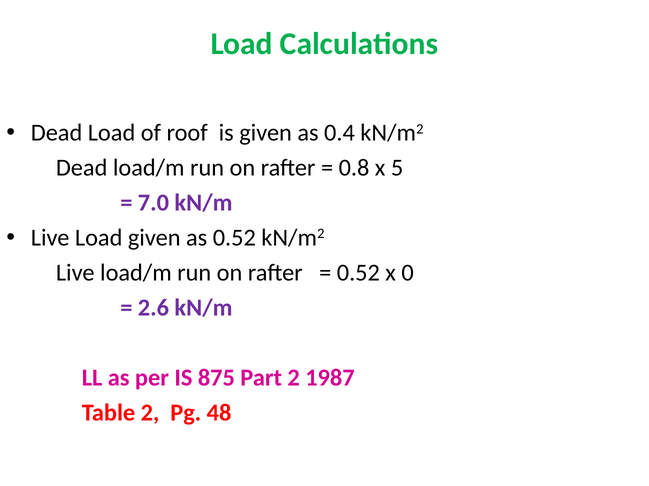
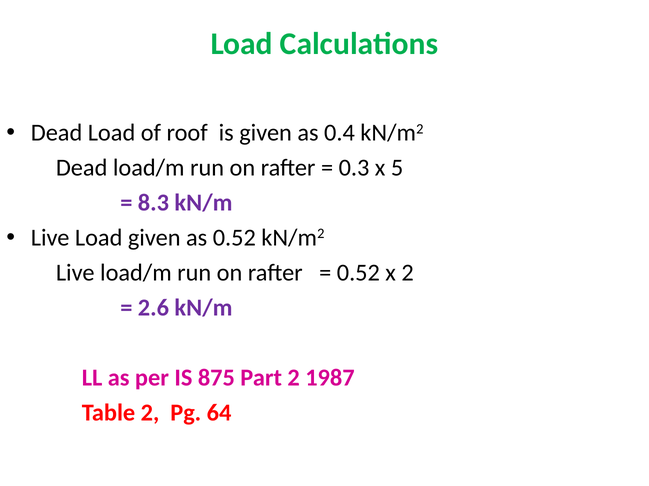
0.8: 0.8 -> 0.3 (354, 168)
7.0: 7.0 -> 8.3 (153, 203)
x 0: 0 -> 2 (408, 273)
48: 48 -> 64 (219, 413)
